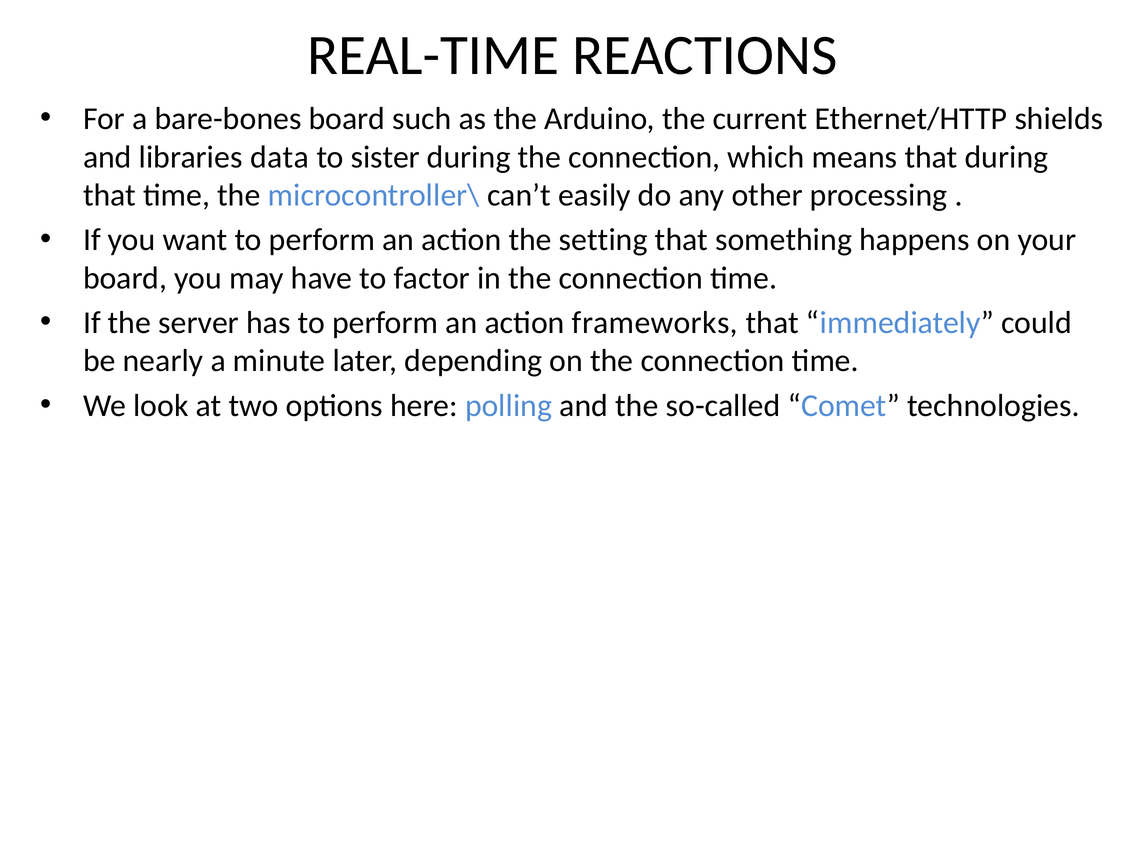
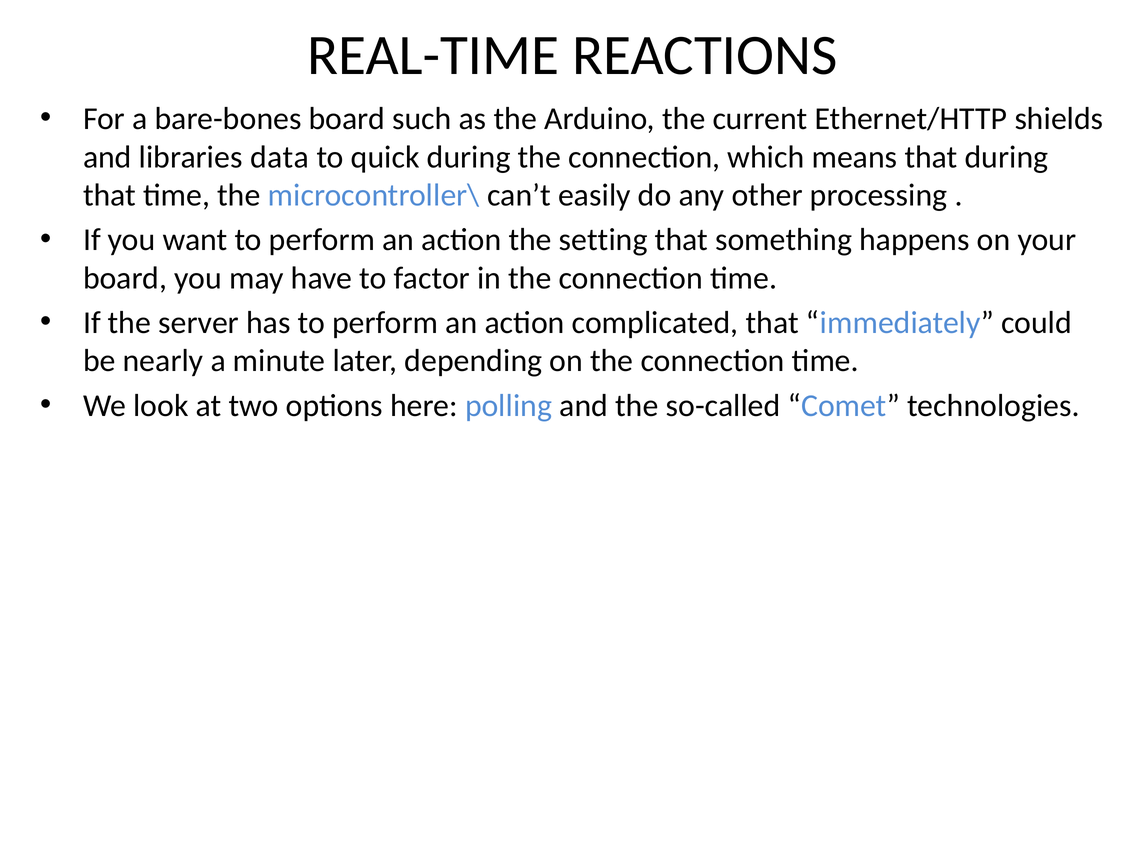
sister: sister -> quick (385, 157)
frameworks: frameworks -> complicated (655, 323)
